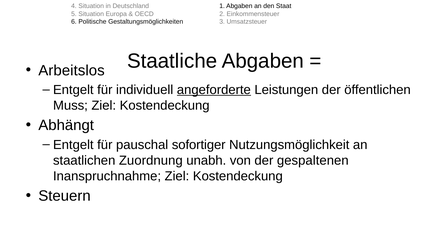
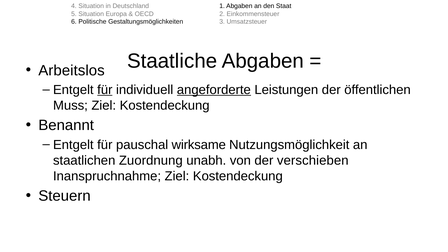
für underline: none -> present (105, 90)
Abhängt: Abhängt -> Benannt (66, 125)
sofortiger: sofortiger -> wirksame (199, 145)
gespaltenen: gespaltenen -> verschieben (313, 160)
